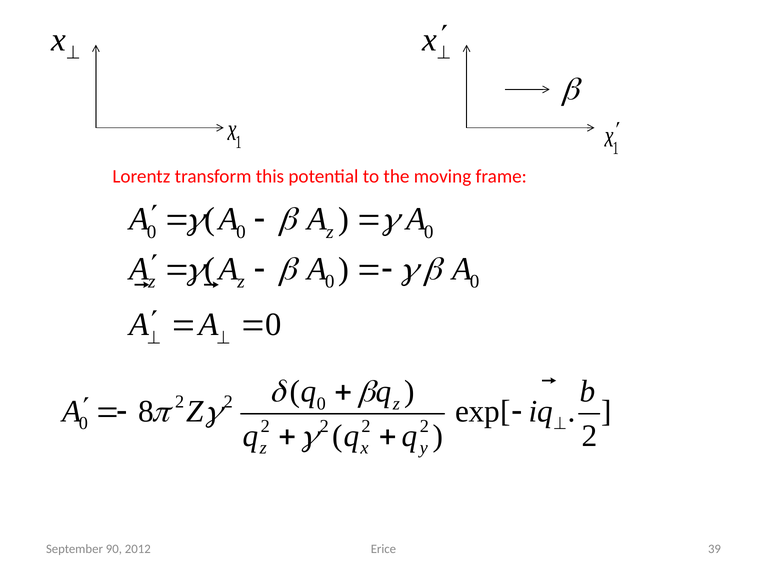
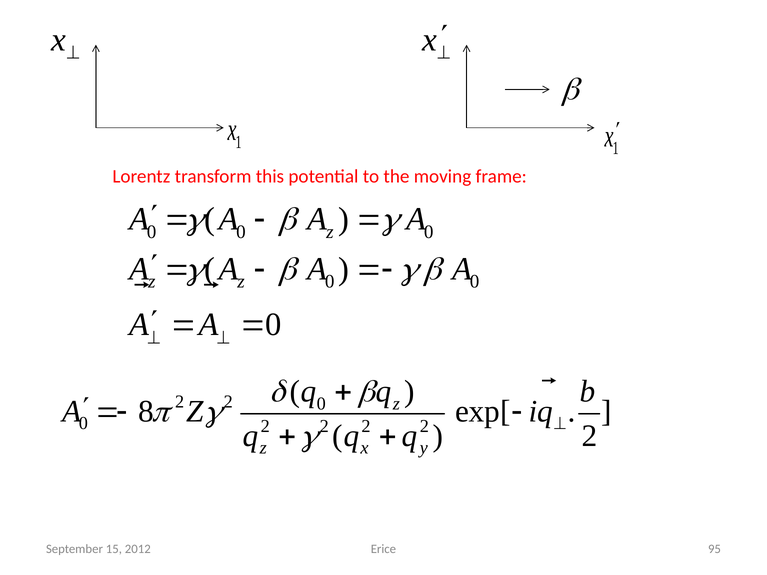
39: 39 -> 95 (715, 549)
90: 90 -> 15 (114, 549)
